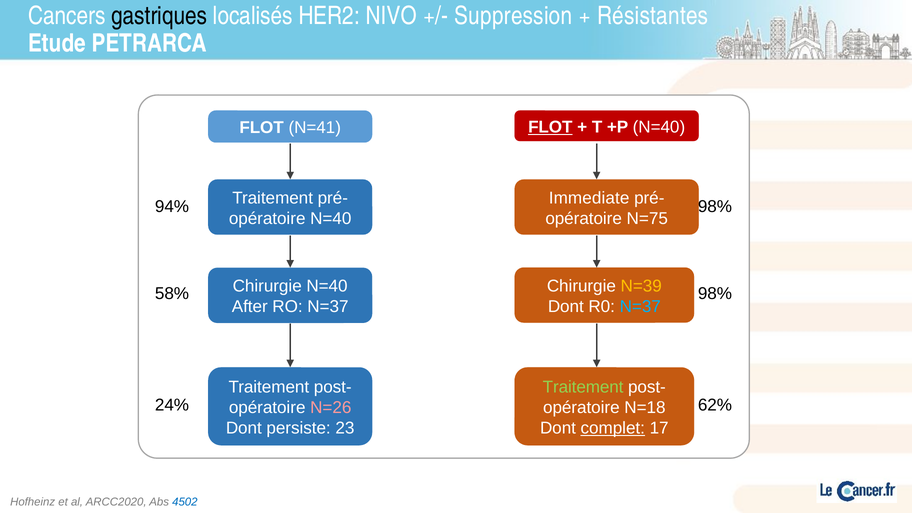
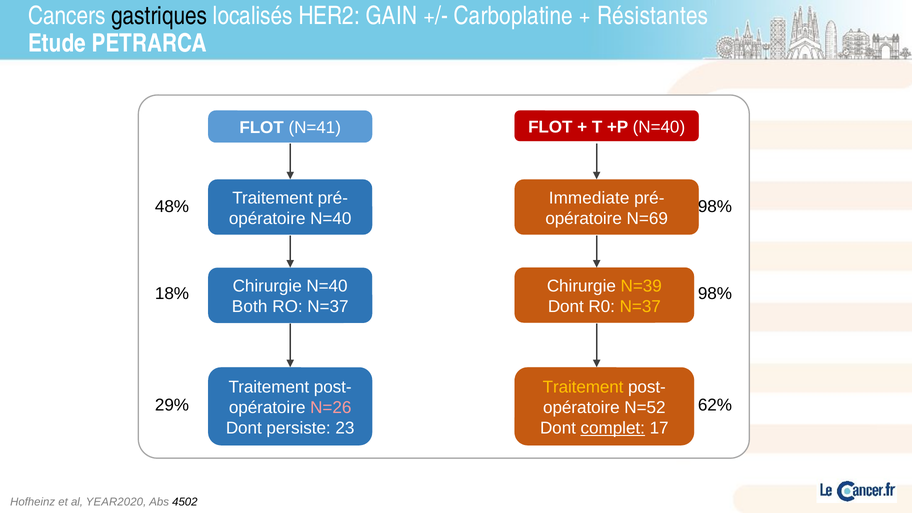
NIVO: NIVO -> GAIN (391, 16)
Suppression: Suppression -> Carboplatine (513, 16)
FLOT underline: present -> none (550, 127)
94%: 94% -> 48% (172, 207)
N=75: N=75 -> N=69 (647, 218)
58%: 58% -> 18% (172, 294)
N=37 colour: light blue -> yellow (640, 307)
After: After -> Both (250, 307)
Traitement colour: light green -> yellow (583, 387)
24%: 24% -> 29% (172, 405)
N=18: N=18 -> N=52 (645, 408)
ARCC2020: ARCC2020 -> YEAR2020 (116, 502)
4502 colour: blue -> black (185, 502)
